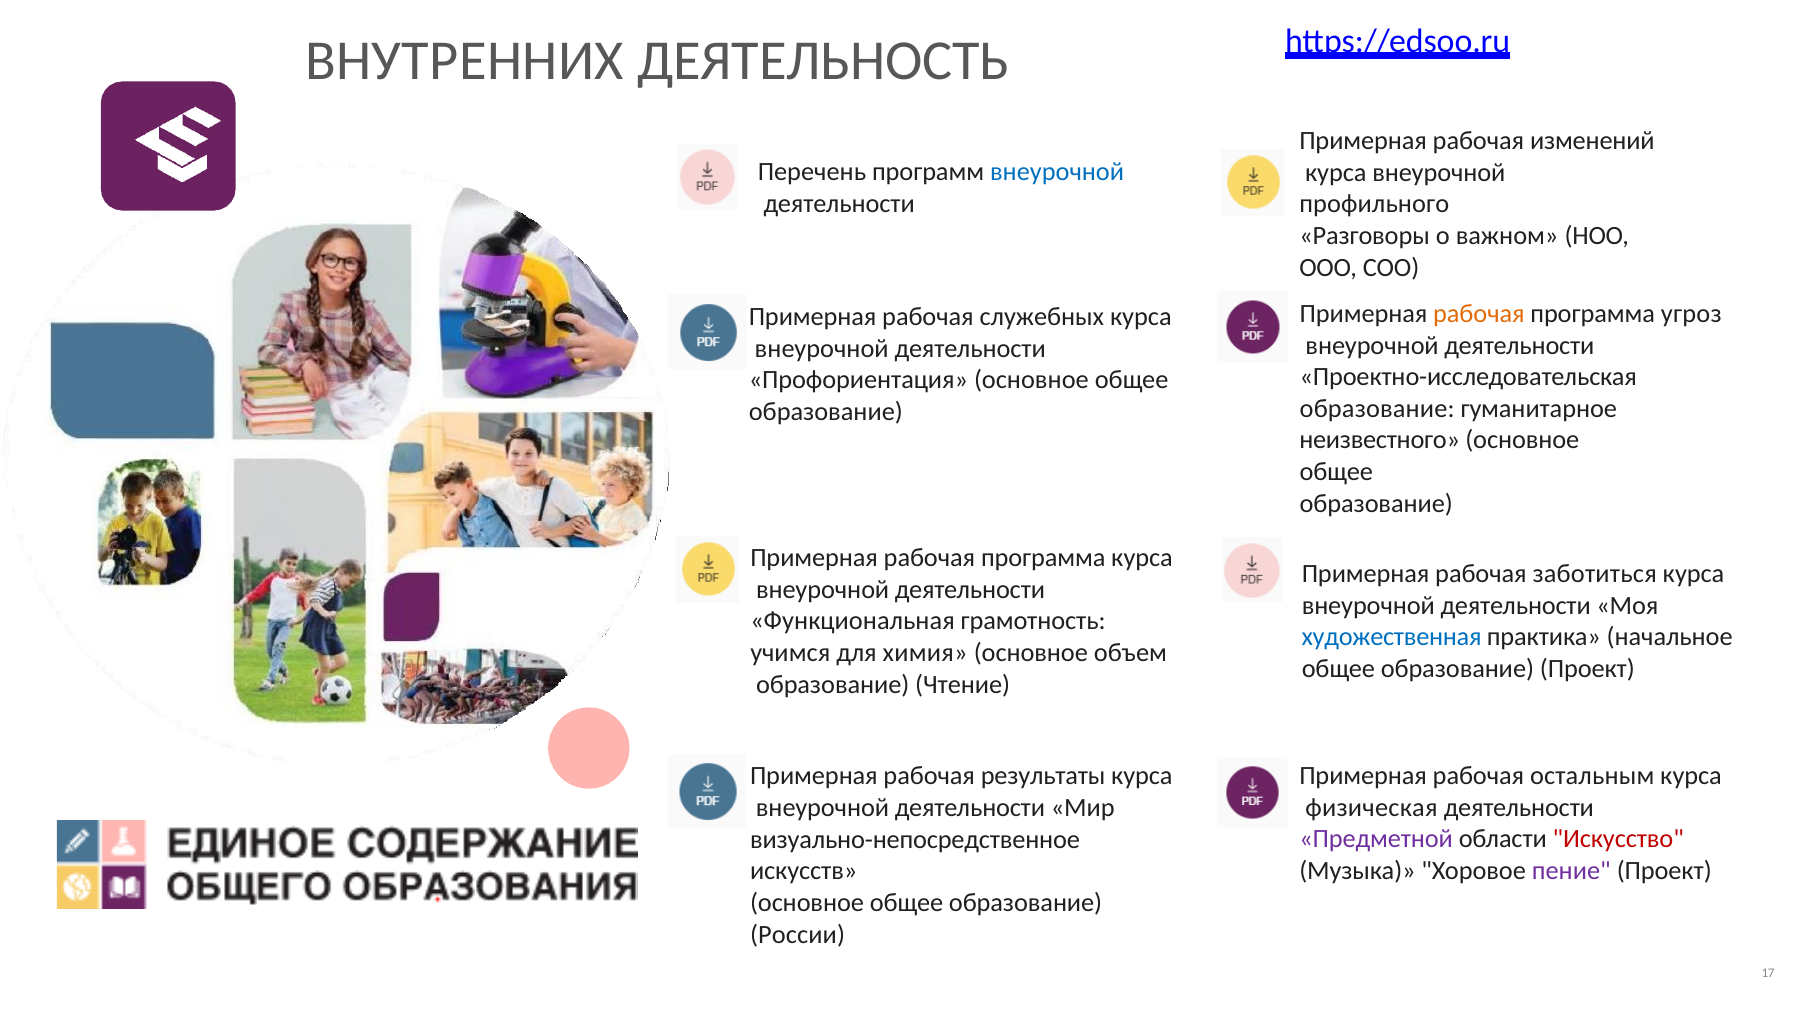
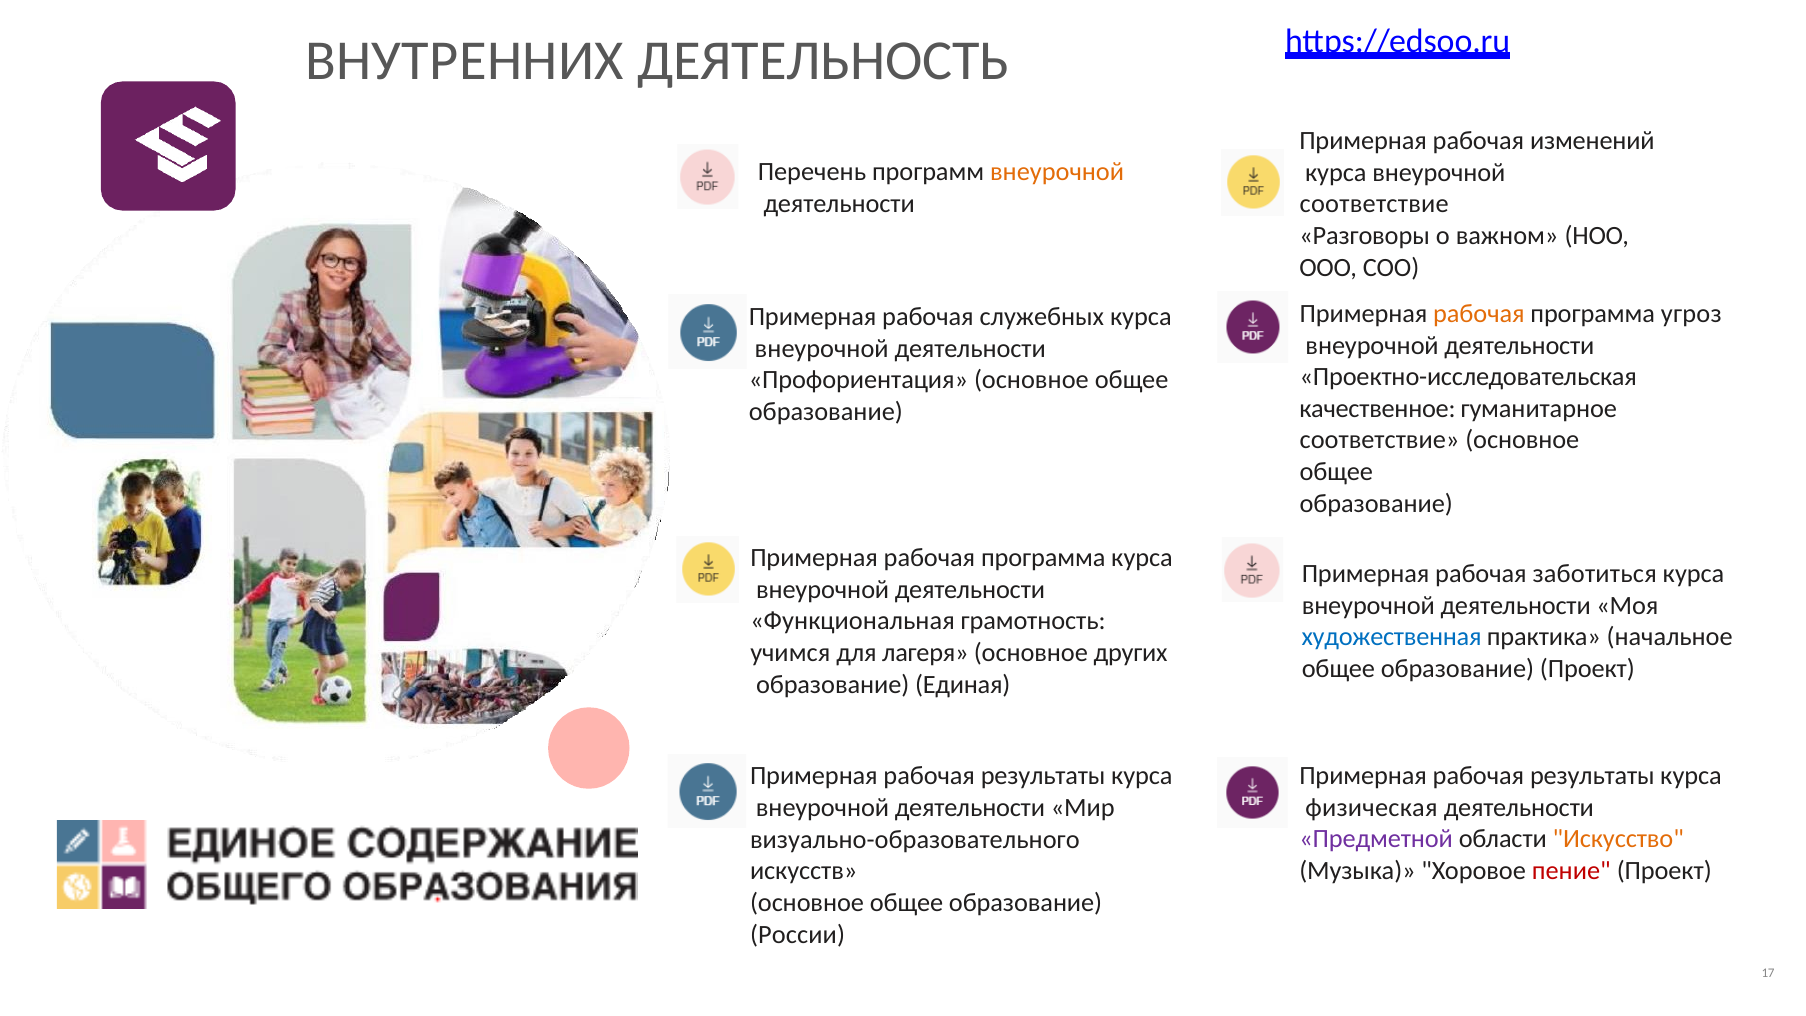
внеурочной colour: blue -> orange (1057, 172)
профильного: профильного -> соответствие (1374, 204)
образование: образование -> качественное (1377, 409)
неизвестного: неизвестного -> соответствие (1380, 440)
химия: химия -> лагеря (925, 653)
объем: объем -> других (1131, 653)
Чтение: Чтение -> Единая (963, 684)
остальным: остальным -> результаты (1592, 776)
Искусство colour: red -> orange (1618, 839)
визуально-непосредственное: визуально-непосредственное -> визуально-образовательного (915, 839)
пение colour: purple -> red (1571, 871)
